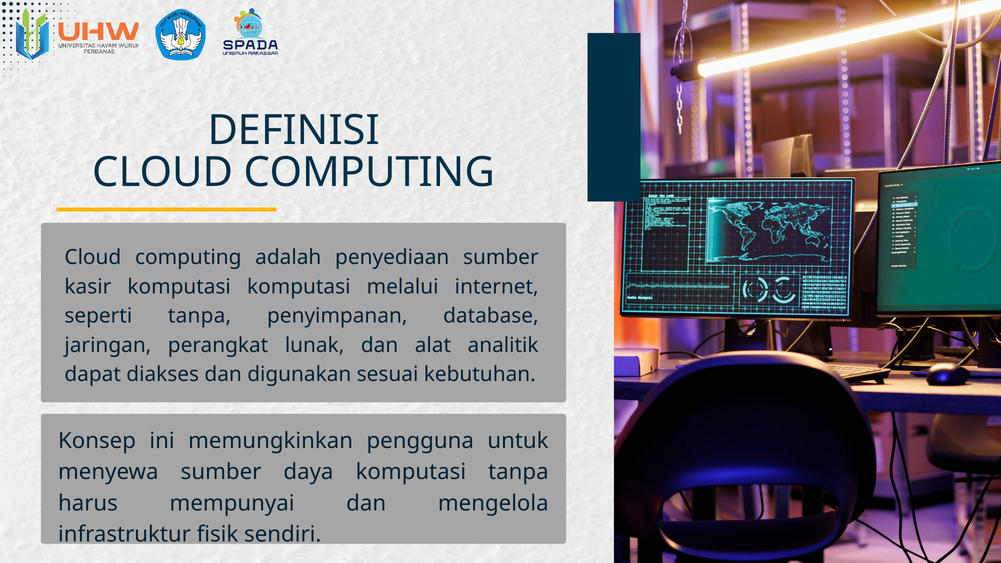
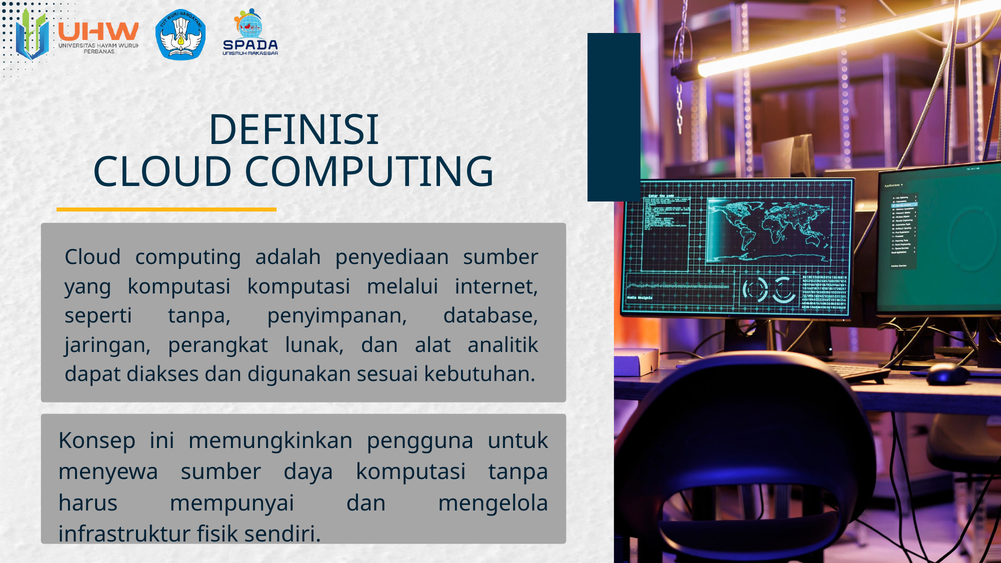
kasir: kasir -> yang (88, 287)
